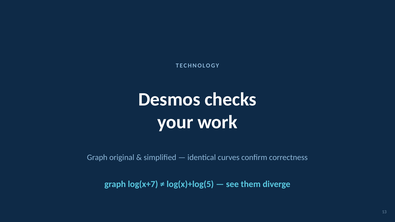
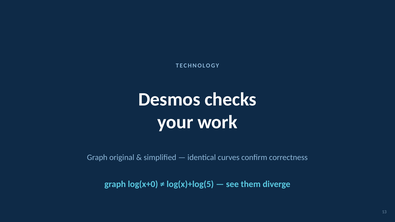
log(x+7: log(x+7 -> log(x+0 (143, 184)
